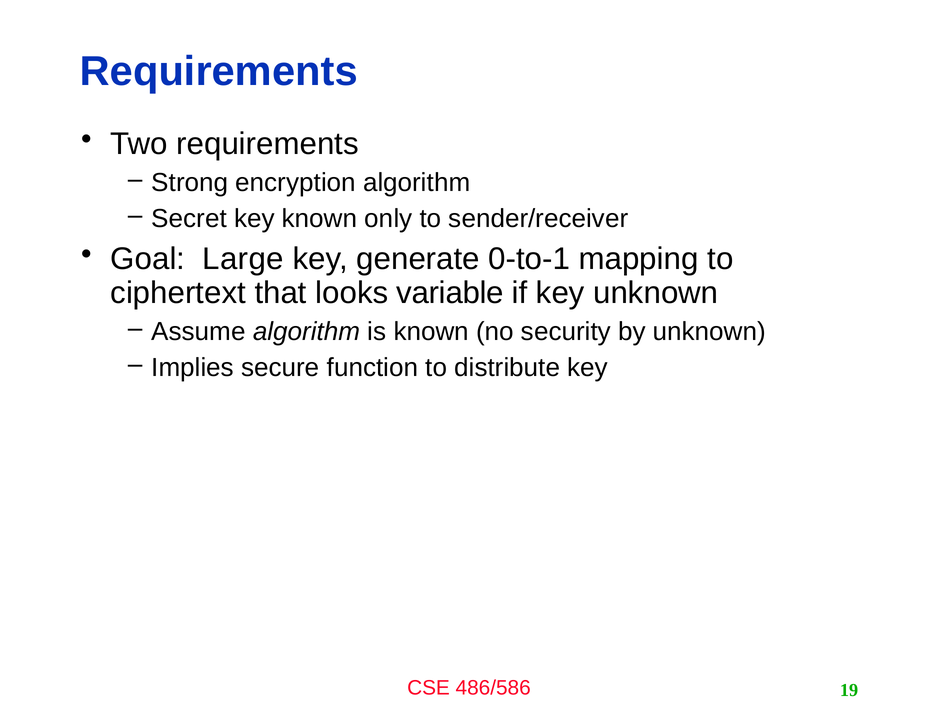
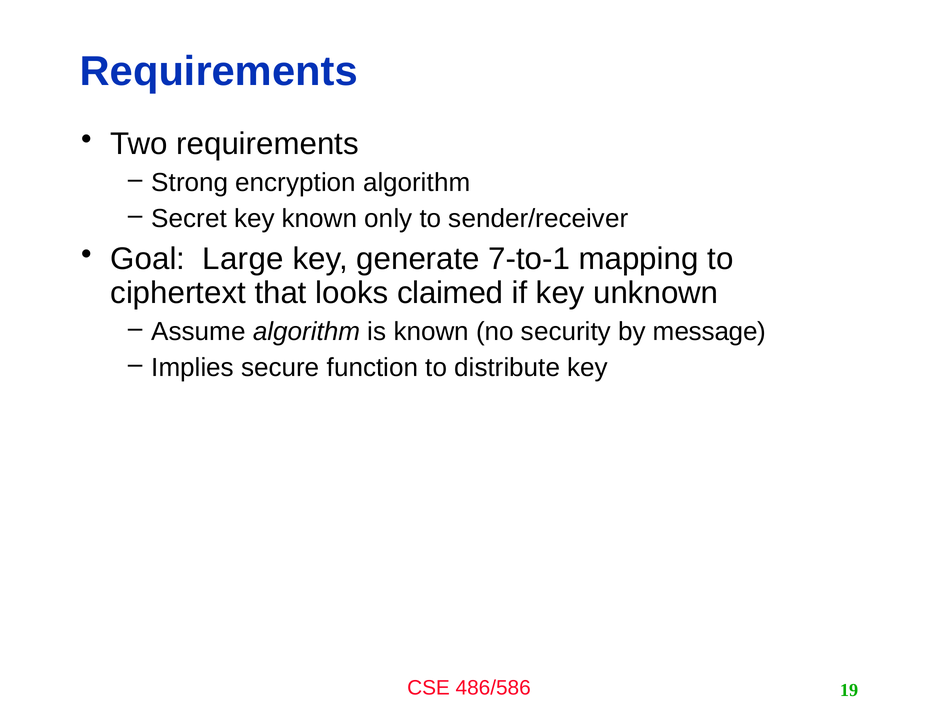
0-to-1: 0-to-1 -> 7-to-1 (529, 259)
variable: variable -> claimed (450, 293)
by unknown: unknown -> message (710, 332)
